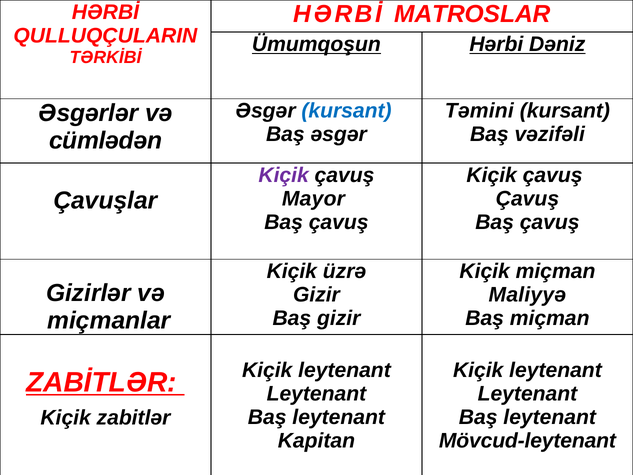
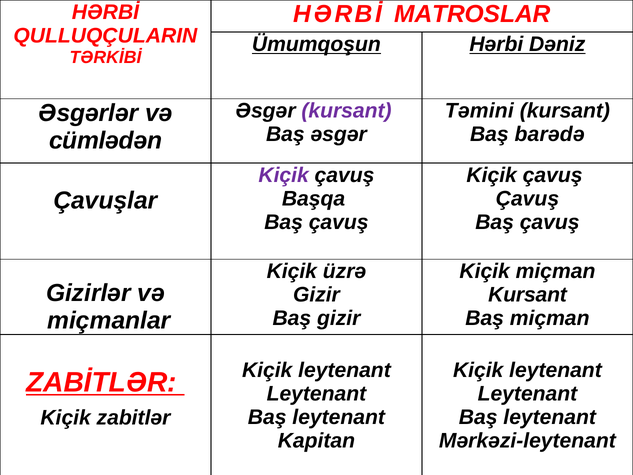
kursant colour: blue -> purple (347, 111)
vəzifəli: vəzifəli -> barədə (550, 134)
Mayor: Mayor -> Başqa (314, 199)
Maliyyə: Maliyyə -> Kursant (528, 295)
Mövcud-leytenant: Mövcud-leytenant -> Mərkəzi-leytenant (527, 441)
